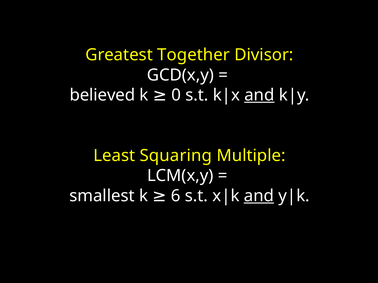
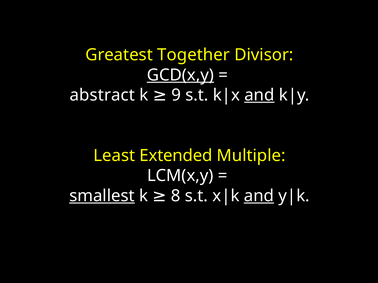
GCD(x,y underline: none -> present (180, 75)
believed: believed -> abstract (102, 95)
0: 0 -> 9 (176, 95)
Squaring: Squaring -> Extended (176, 156)
smallest underline: none -> present (102, 196)
6: 6 -> 8 (176, 196)
